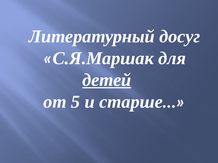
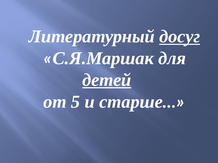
досуг underline: none -> present (180, 37)
